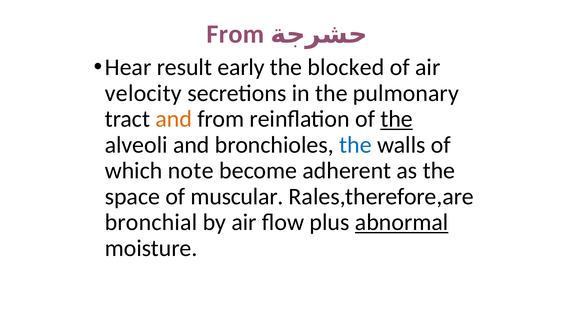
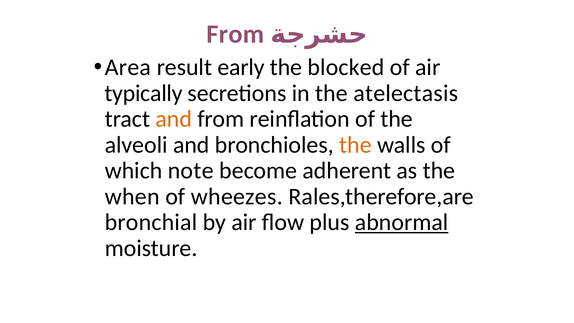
Hear: Hear -> Area (128, 67)
velocity: velocity -> typically (144, 93)
pulmonary: pulmonary -> atelectasis (406, 93)
the underline: present -> none (397, 119)
the colour: blue -> orange (355, 145)
space: space -> when (132, 196)
muscular: muscular -> wheezes (237, 196)
